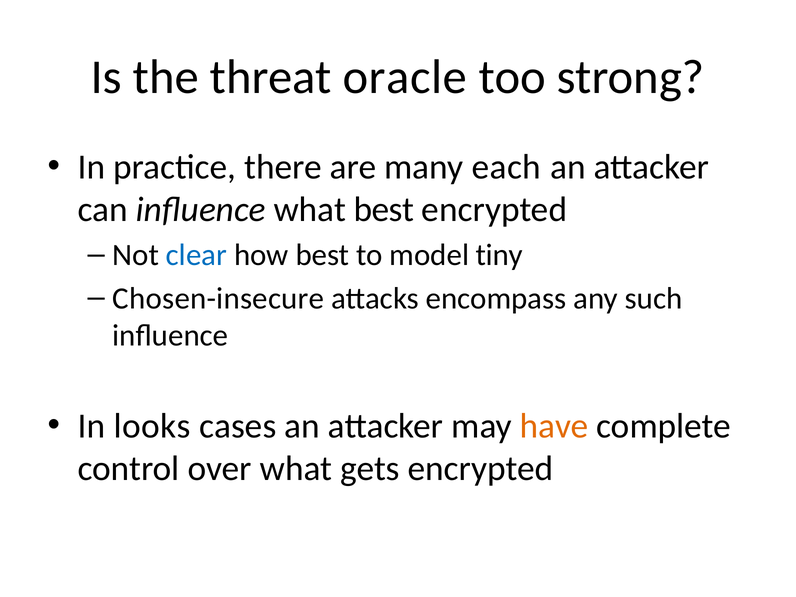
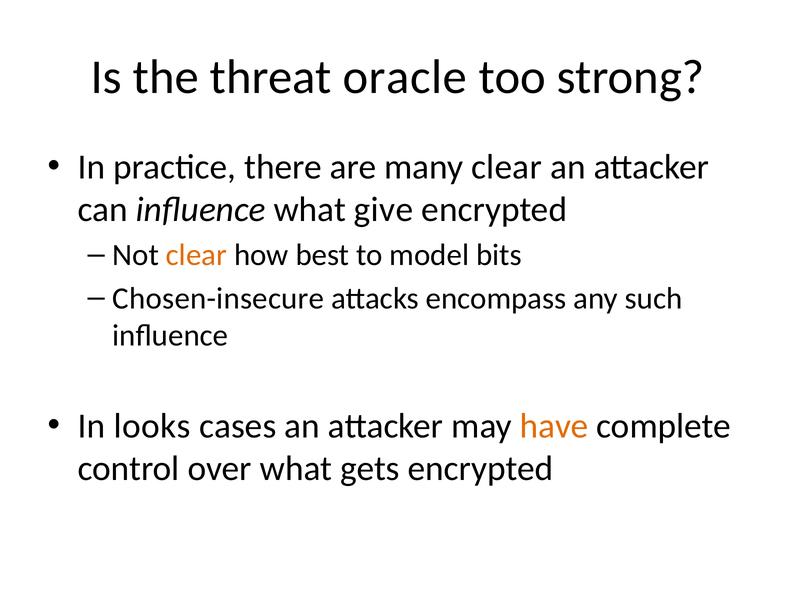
many each: each -> clear (507, 167)
what best: best -> give (384, 210)
clear colour: blue -> orange (196, 255)
tiny: tiny -> bits (499, 255)
